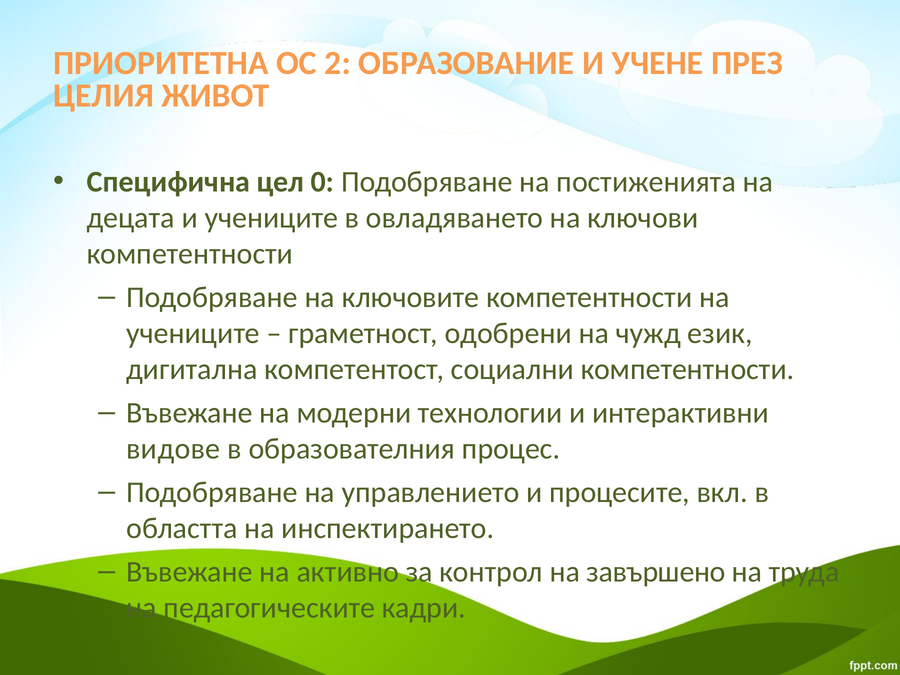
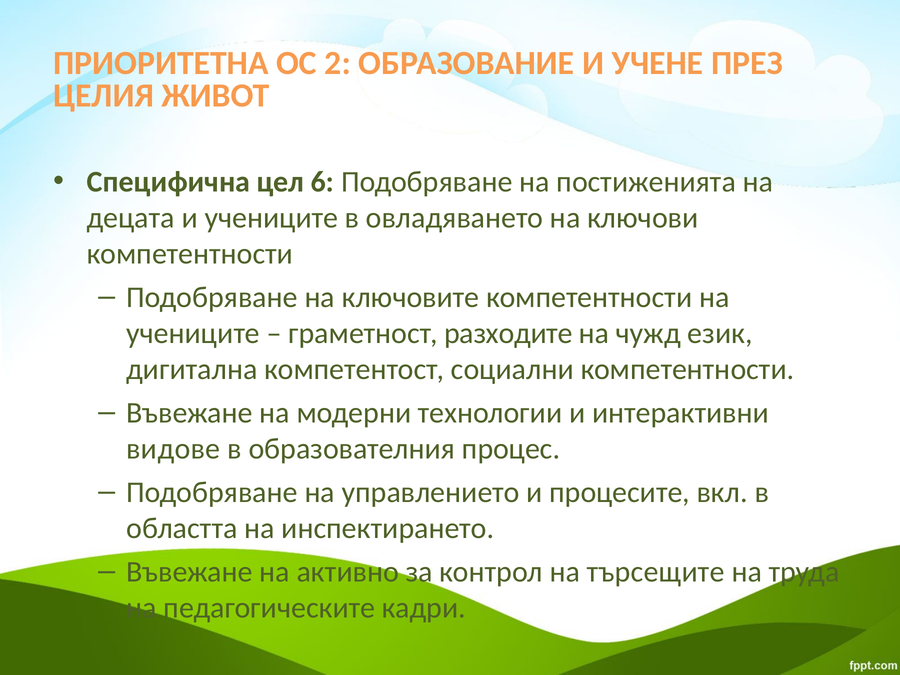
0: 0 -> 6 (322, 182)
одобрени: одобрени -> разходите (508, 333)
завършено: завършено -> търсещите (656, 572)
